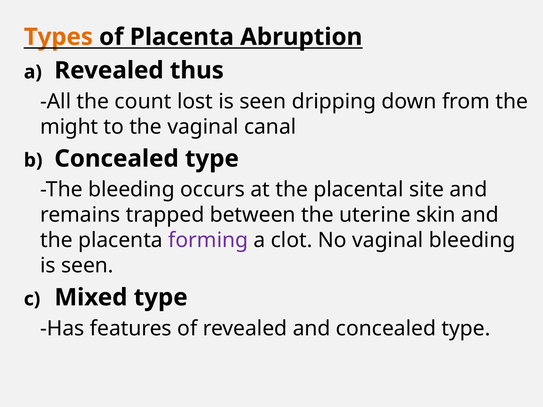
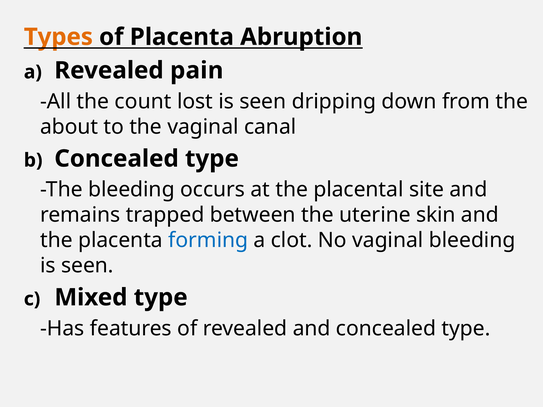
thus: thus -> pain (197, 70)
might: might -> about (69, 127)
forming colour: purple -> blue (208, 240)
